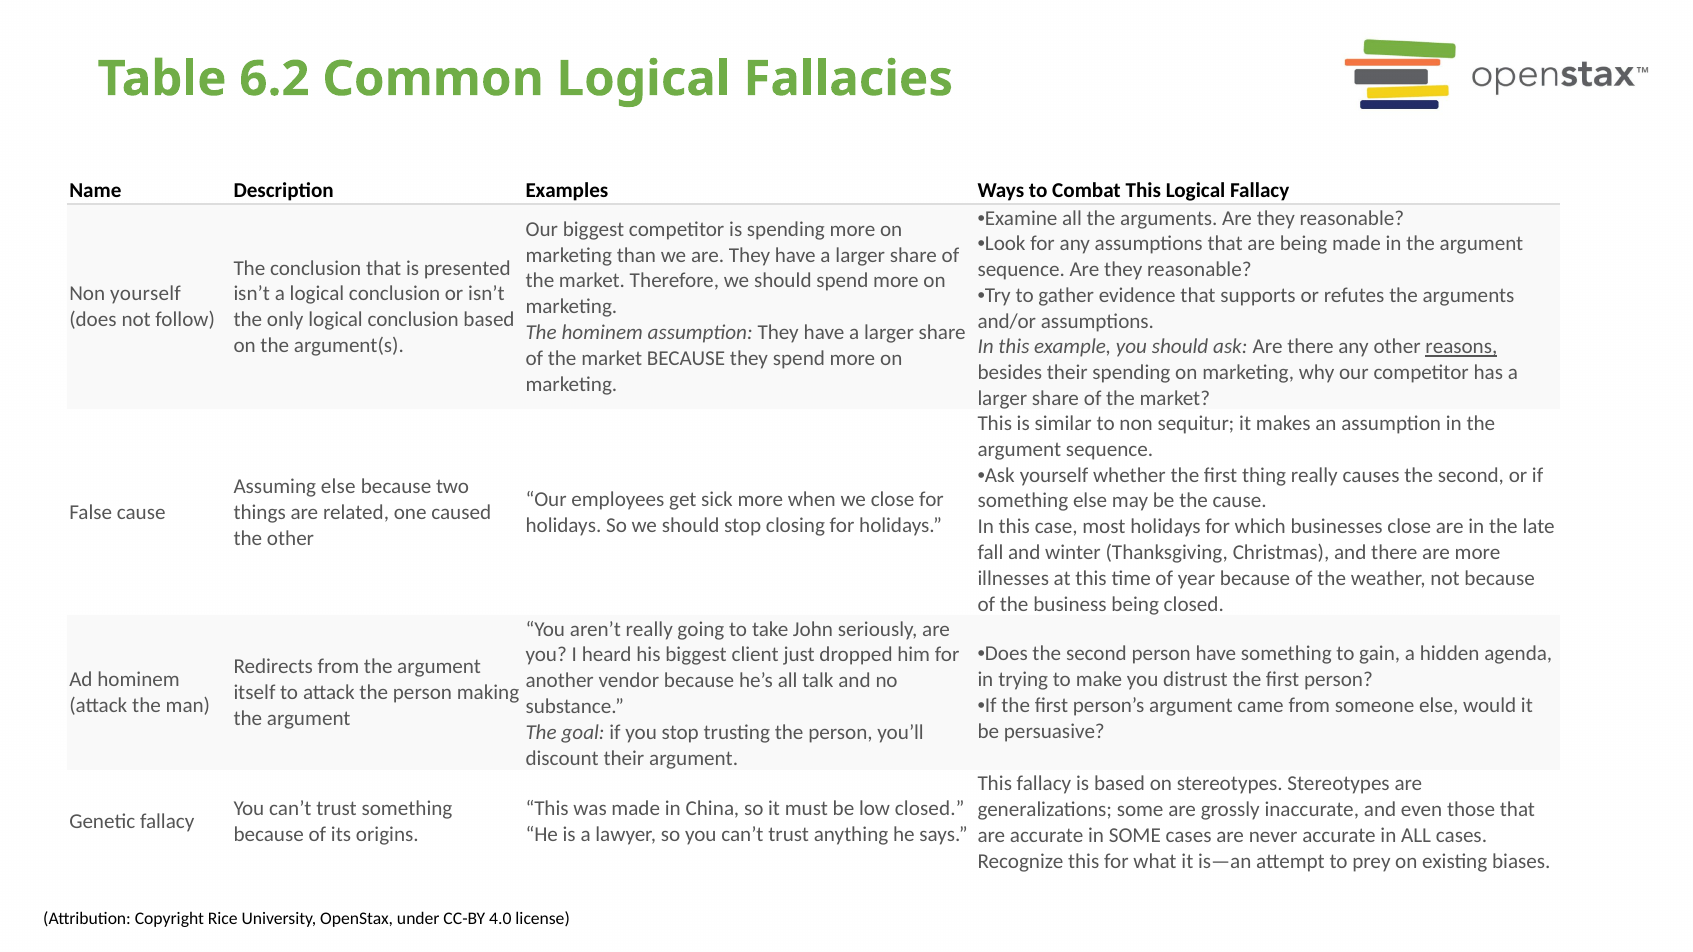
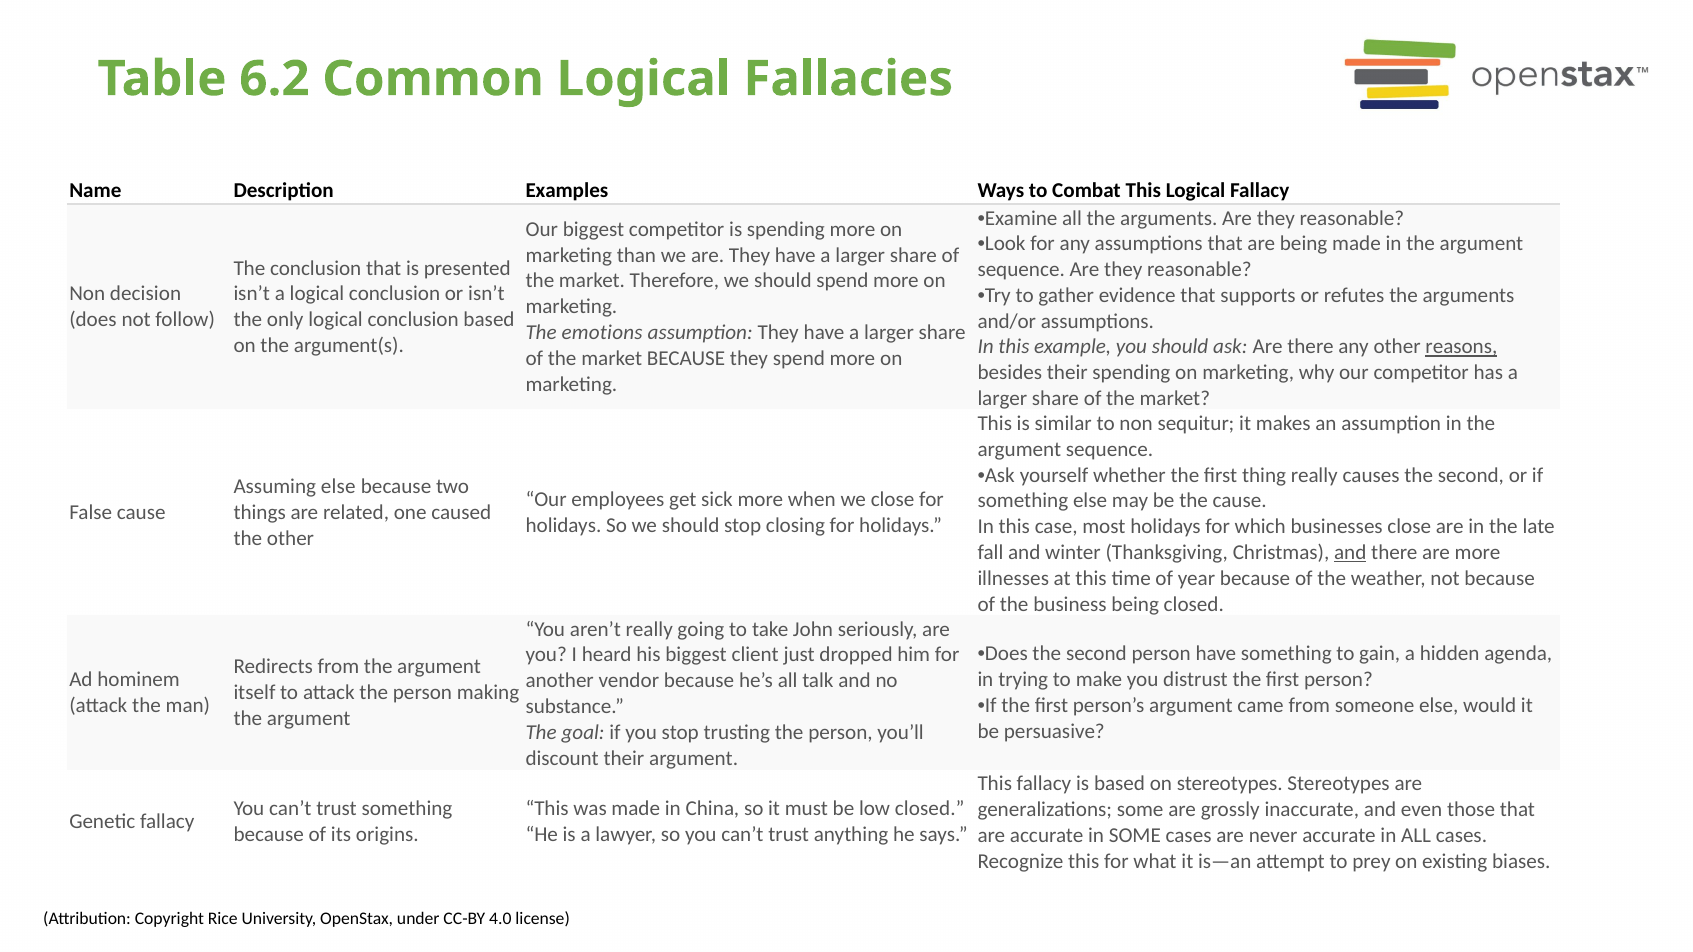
Non yourself: yourself -> decision (146, 294)
The hominem: hominem -> emotions (602, 333)
and underline: none -> present (1350, 553)
